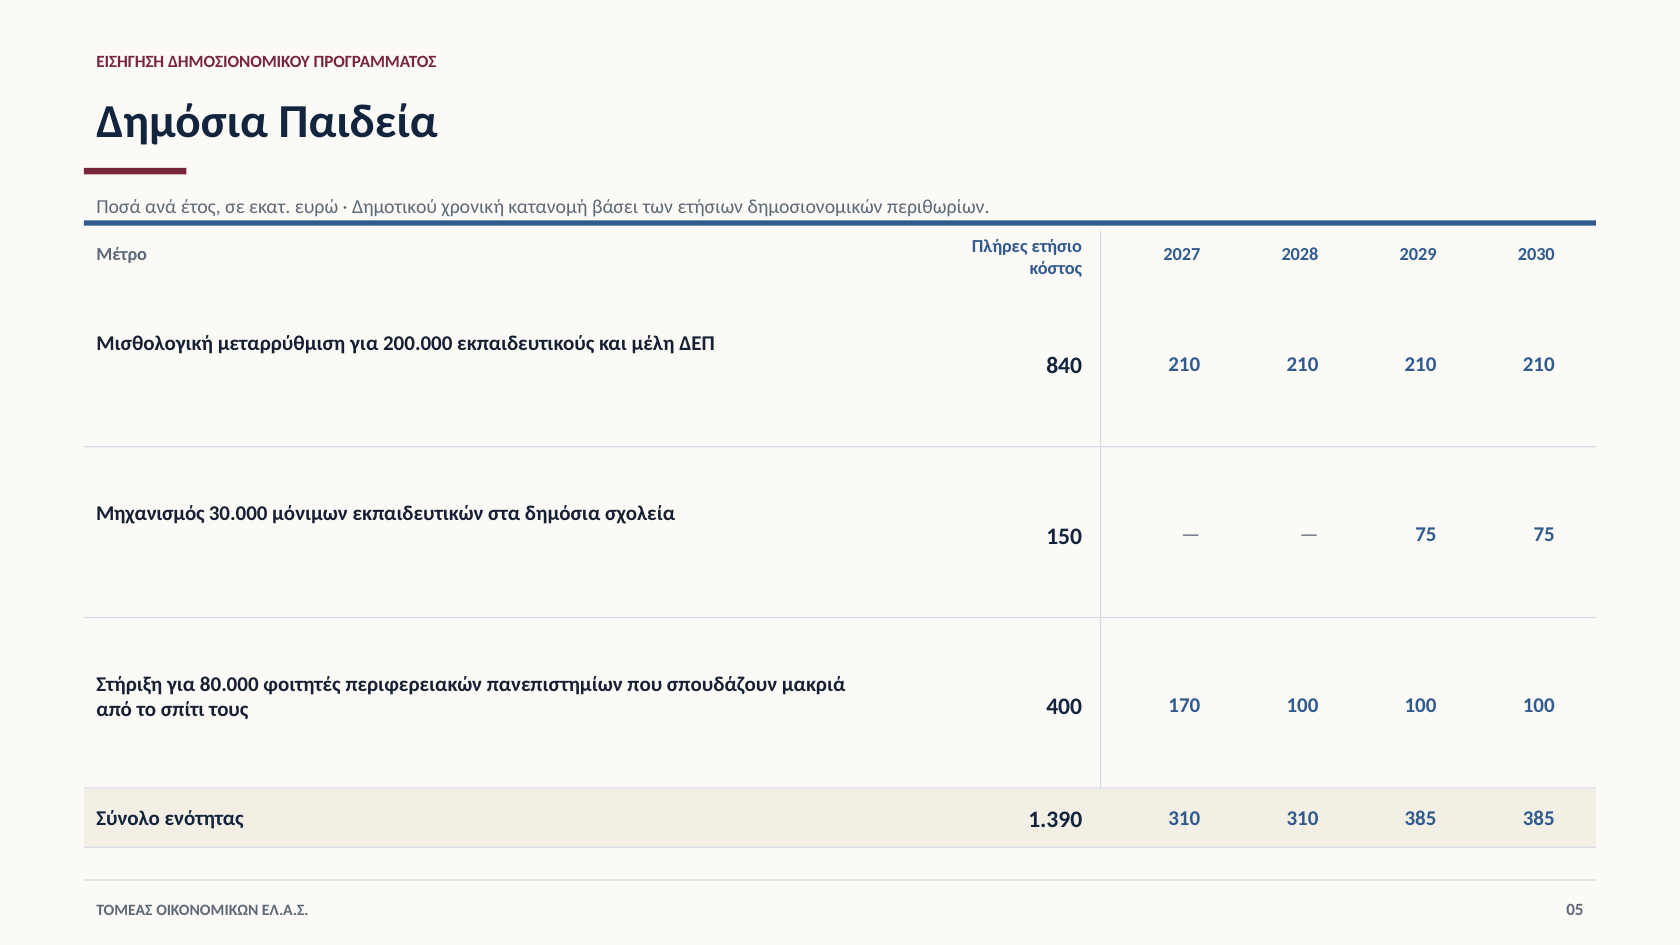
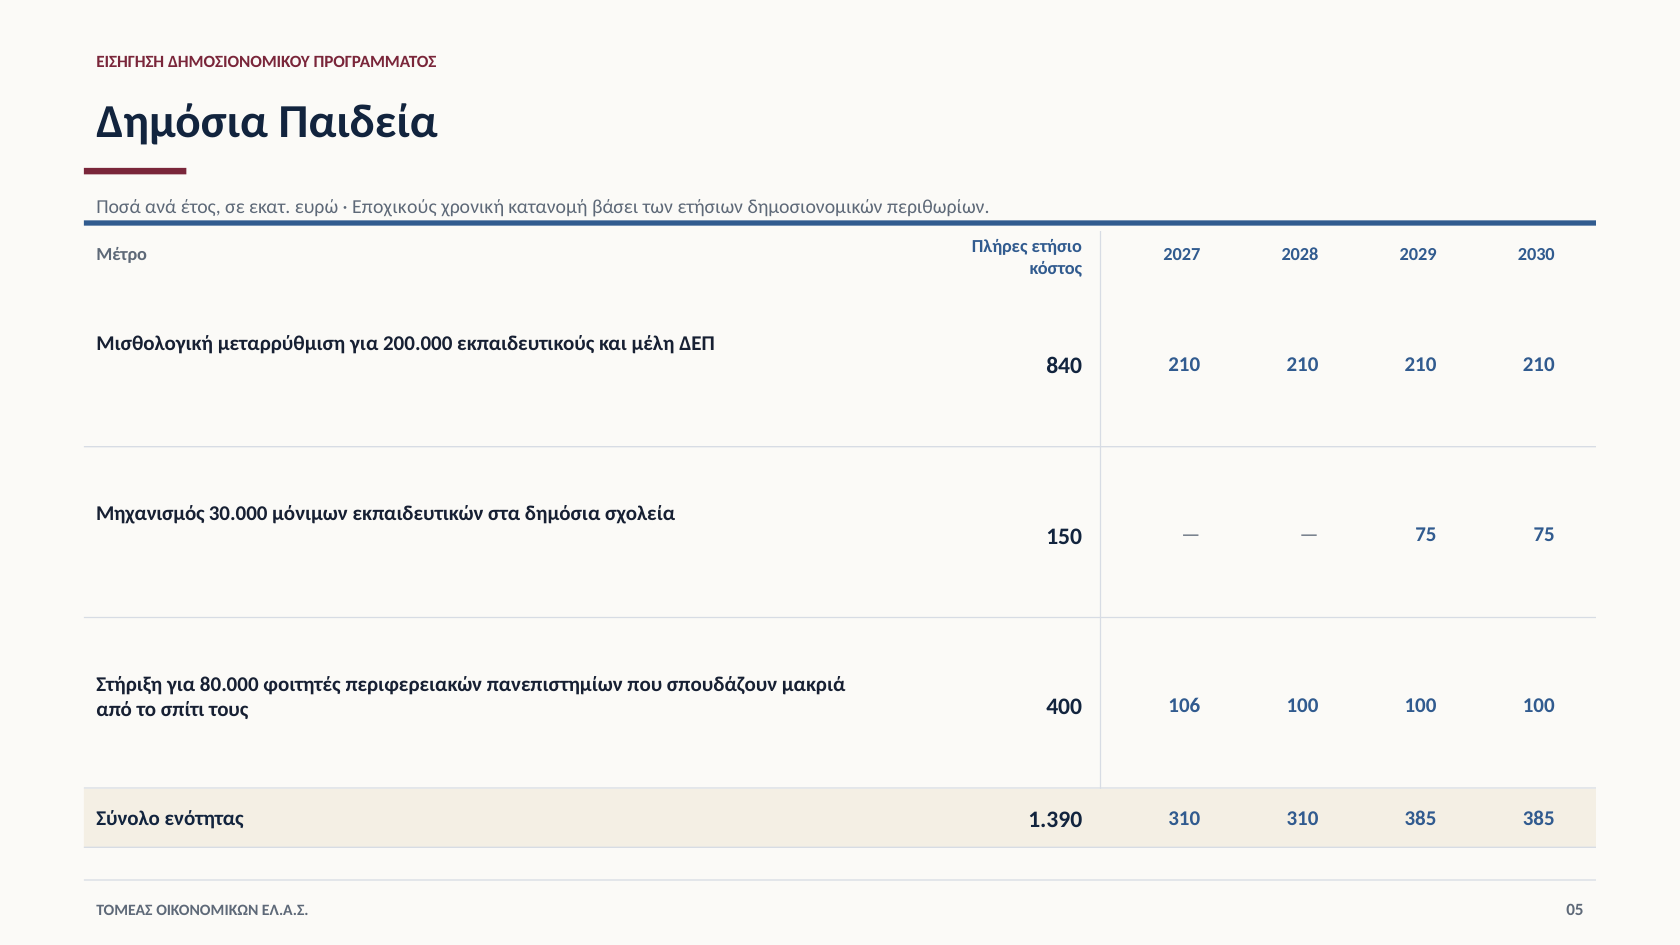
Δημοτικού: Δημοτικού -> Εποχικούς (394, 207)
170: 170 -> 106 (1184, 705)
